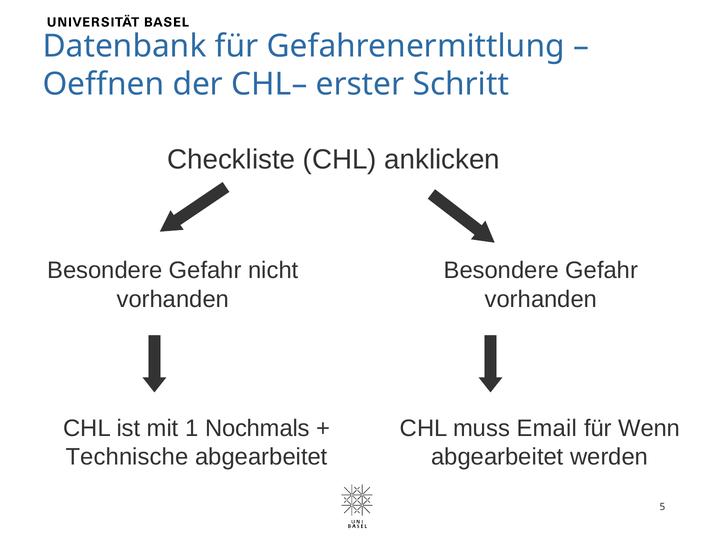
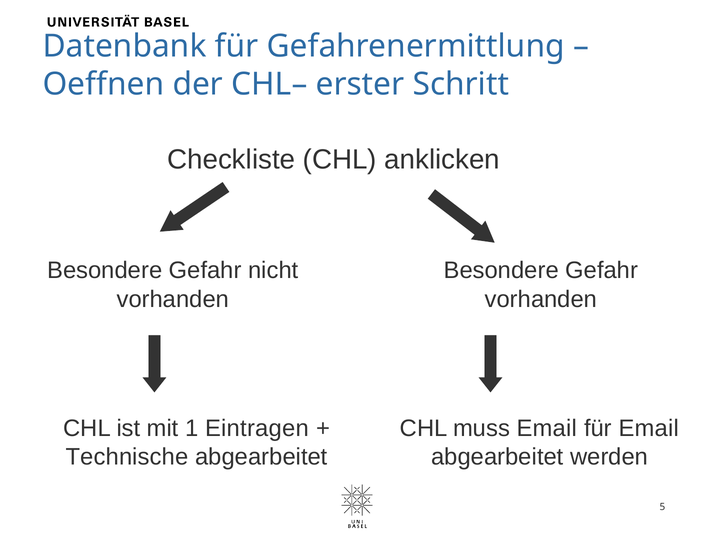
Nochmals: Nochmals -> Eintragen (257, 428)
für Wenn: Wenn -> Email (649, 428)
